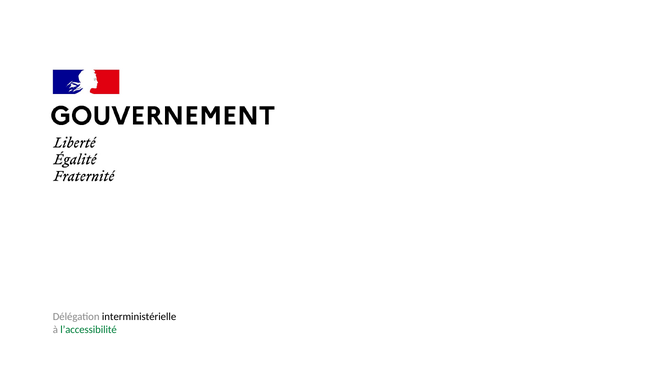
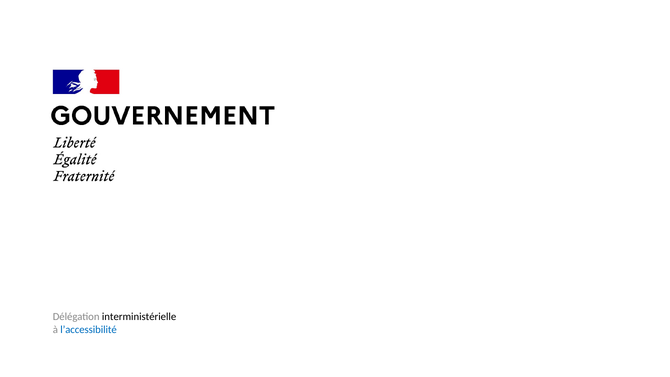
l’accessibilité colour: green -> blue (89, 330)
